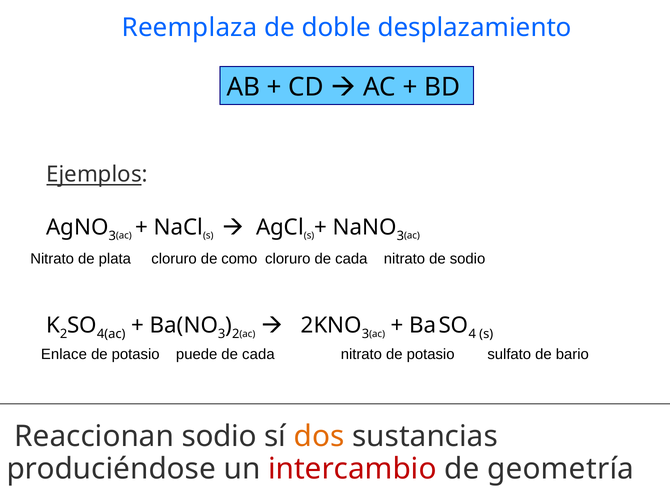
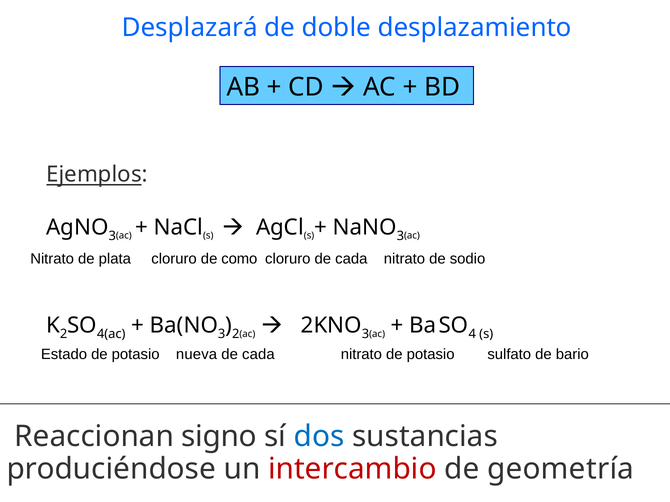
Reemplaza: Reemplaza -> Desplazará (190, 28)
Enlace: Enlace -> Estado (64, 354)
puede: puede -> nueva (197, 354)
Reaccionan sodio: sodio -> signo (219, 437)
dos colour: orange -> blue (319, 437)
